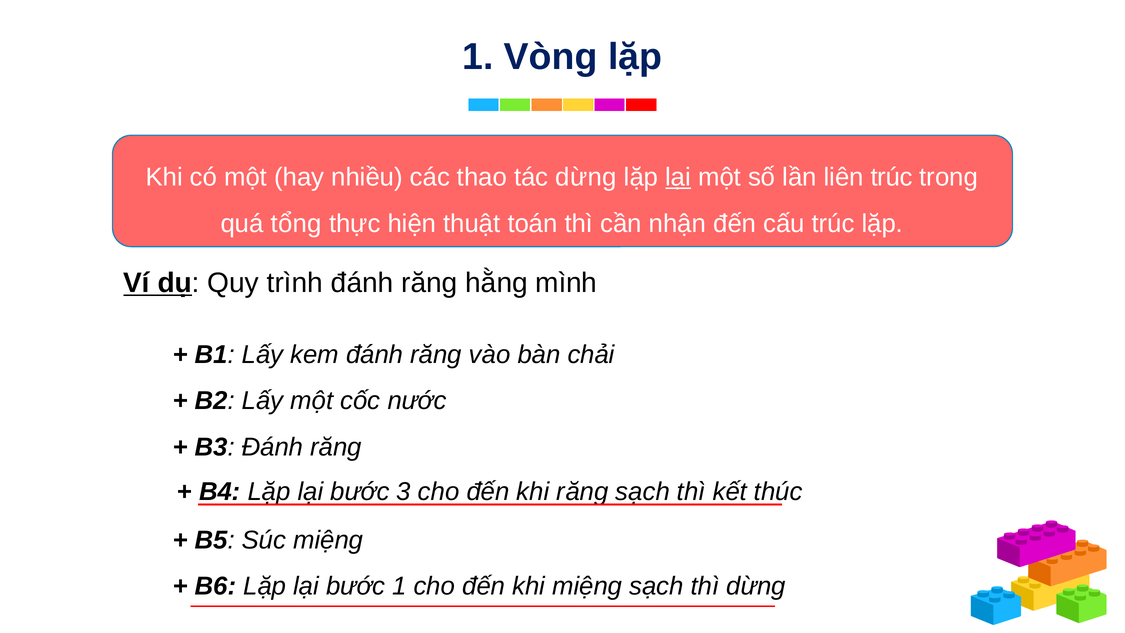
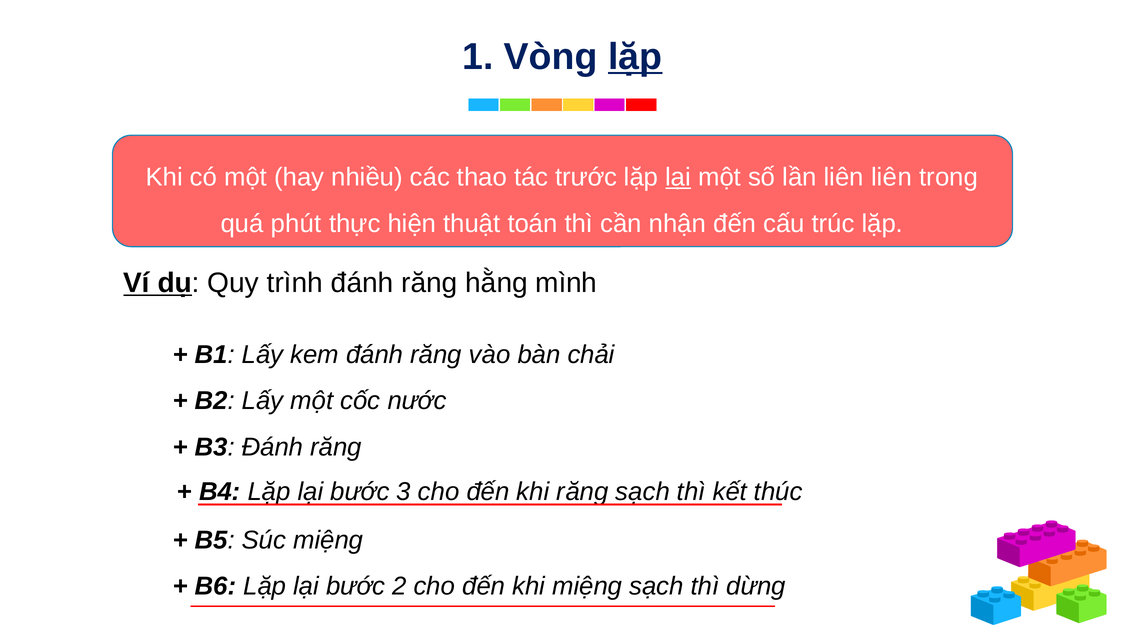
lặp underline: none -> present (635, 57)
tác dừng: dừng -> trước (586, 177)
liên trúc: trúc -> liên (891, 177)
tổng: tổng -> phút (296, 224)
bước 1: 1 -> 2 (399, 586)
